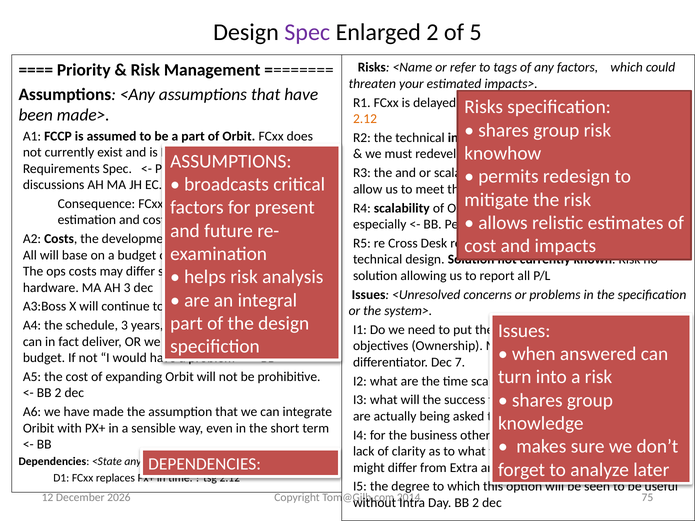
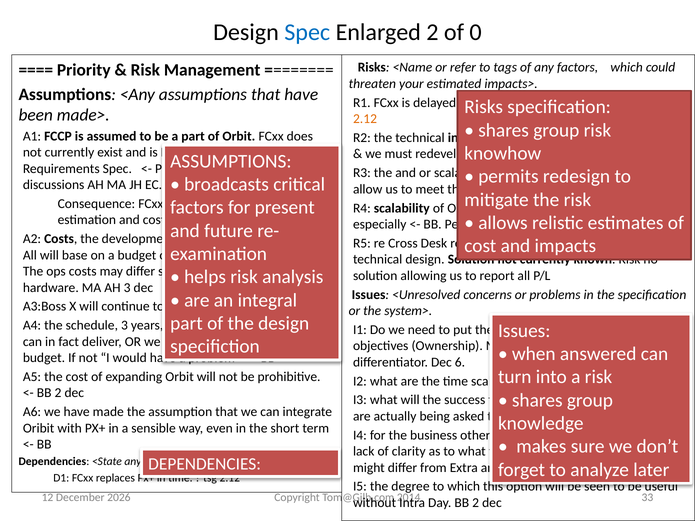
Spec colour: purple -> blue (307, 32)
5: 5 -> 0 (476, 32)
Dec 7: 7 -> 6 (460, 362)
75: 75 -> 33 (647, 498)
